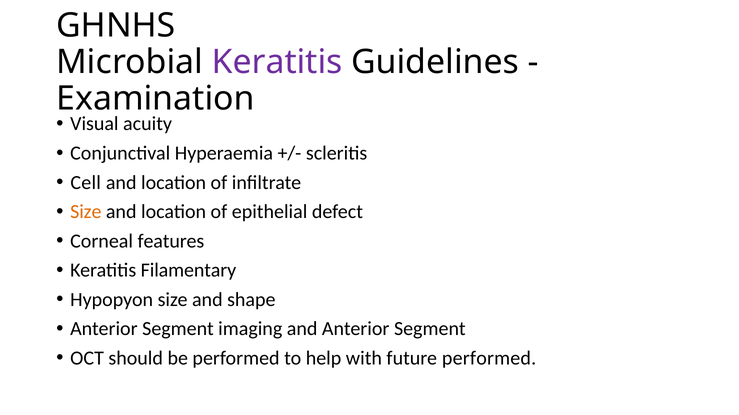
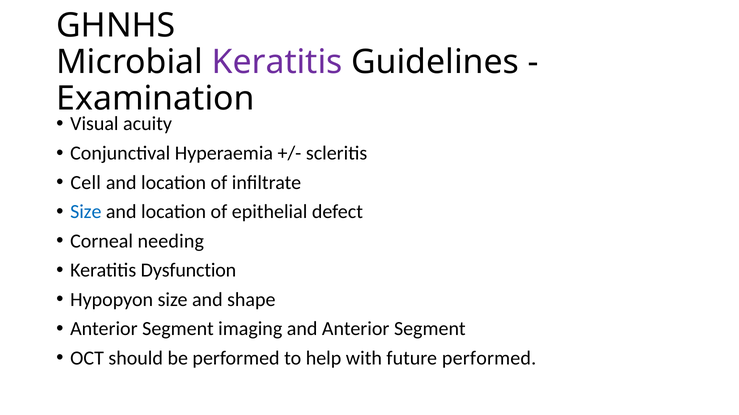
Size colour: orange -> blue (86, 212)
features: features -> needing (171, 241)
Filamentary: Filamentary -> Dysfunction (188, 271)
